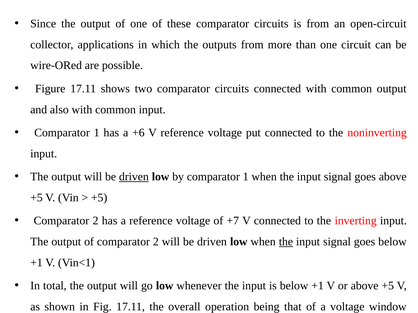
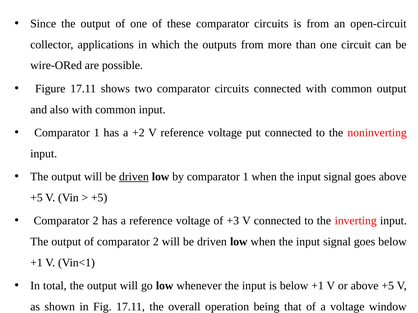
+6: +6 -> +2 (138, 133)
+7: +7 -> +3 (233, 221)
the underline: present -> none (286, 242)
